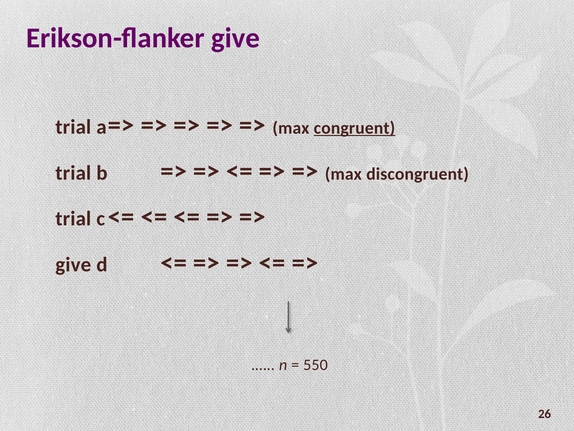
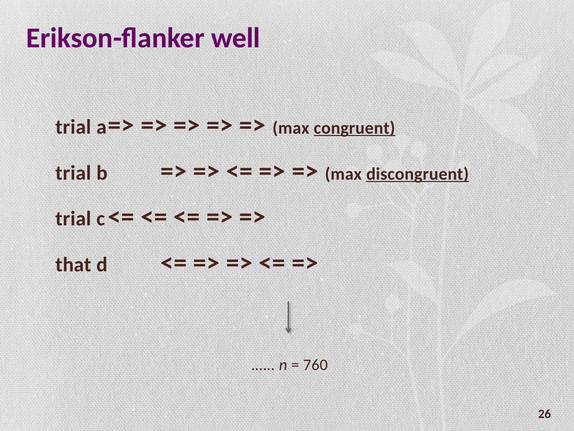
Erikson-flanker give: give -> well (236, 38)
discongruent underline: none -> present (418, 174)
give: give -> that (73, 264)
550: 550 -> 760 (316, 364)
